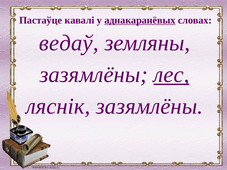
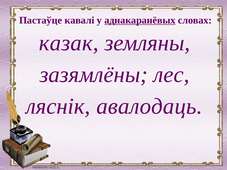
ведаў: ведаў -> казак (69, 43)
лес underline: present -> none (171, 75)
ляснік зазямлёны: зазямлёны -> авалодаць (149, 106)
